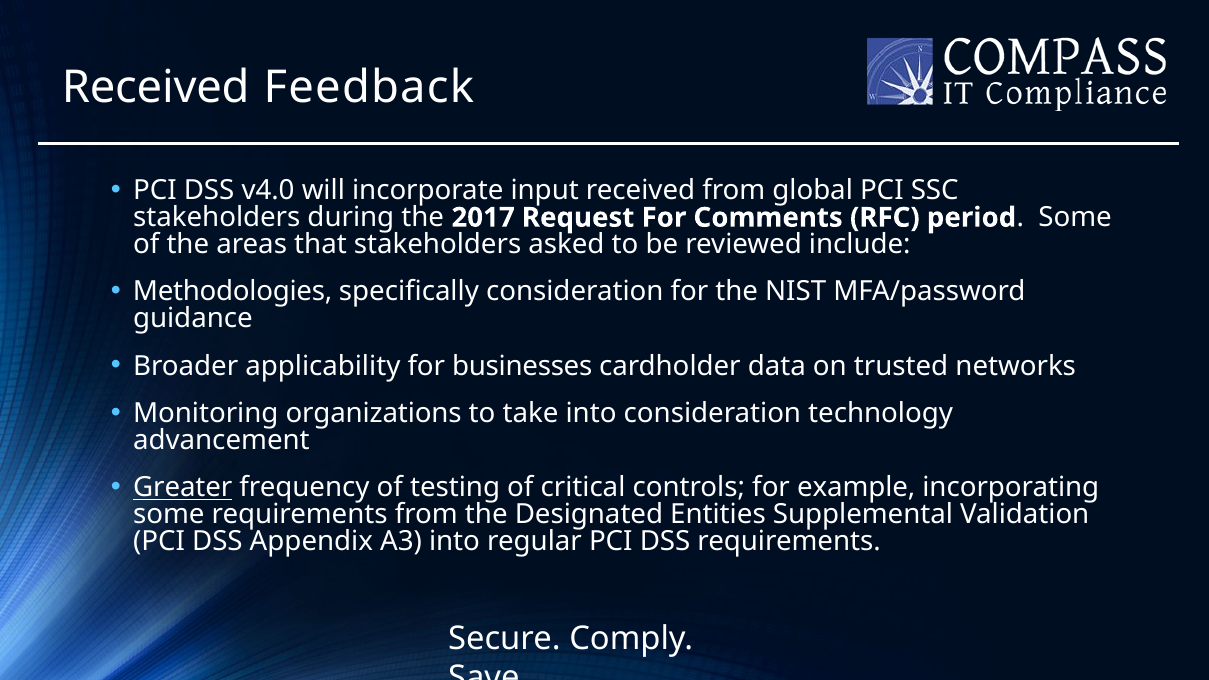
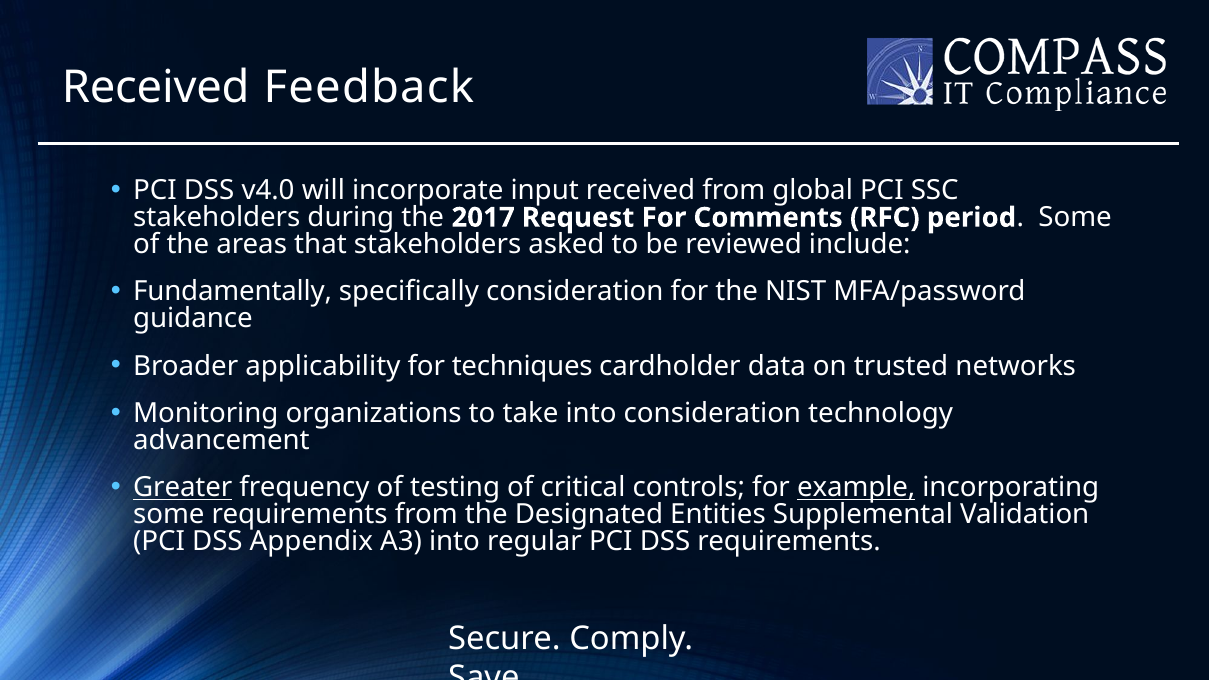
Methodologies: Methodologies -> Fundamentally (233, 292)
businesses: businesses -> techniques (522, 366)
example underline: none -> present (856, 488)
